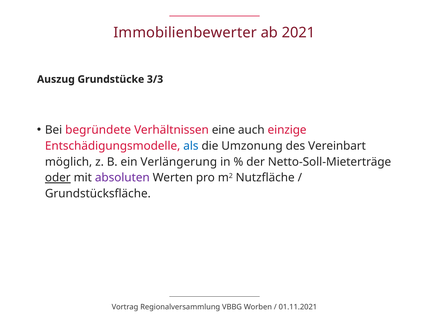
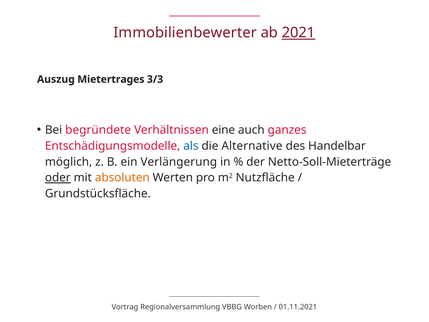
2021 underline: none -> present (299, 33)
Grundstücke: Grundstücke -> Mietertrages (111, 79)
einzige: einzige -> ganzes (287, 130)
Umzonung: Umzonung -> Alternative (252, 146)
Vereinbart: Vereinbart -> Handelbar (337, 146)
absoluten colour: purple -> orange (122, 178)
